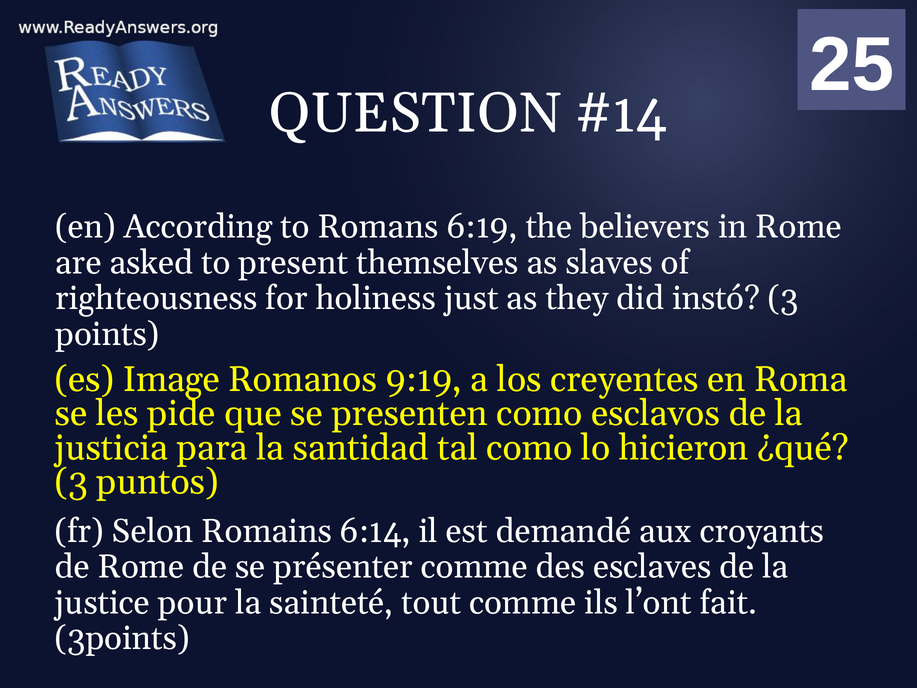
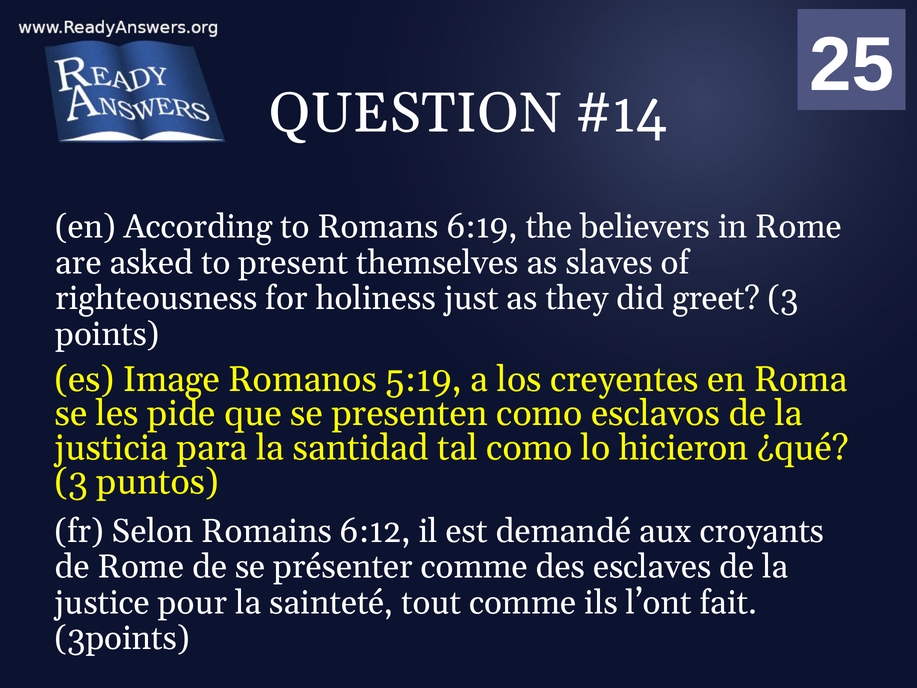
instó: instó -> greet (716, 298)
9:19: 9:19 -> 5:19 (424, 379)
6:14: 6:14 -> 6:12 (375, 531)
